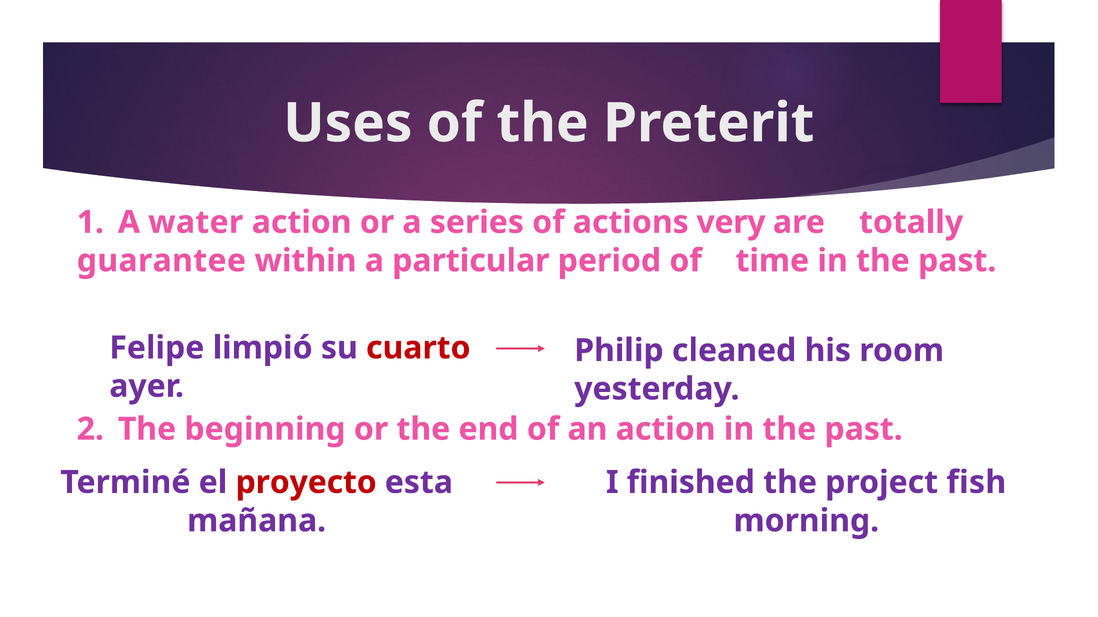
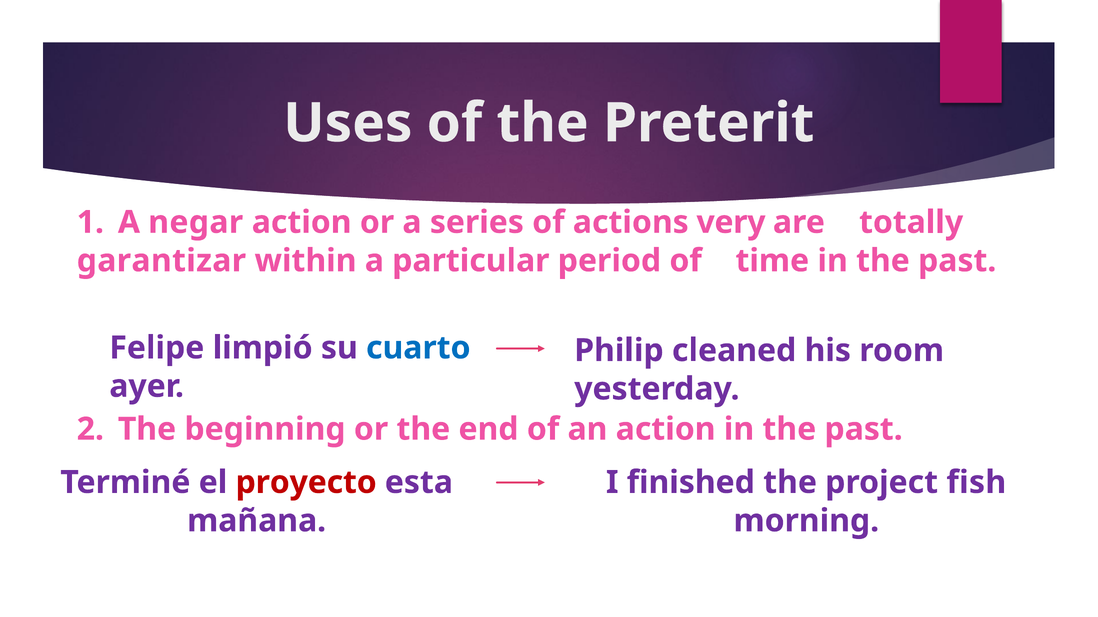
water: water -> negar (196, 223)
guarantee: guarantee -> garantizar (161, 261)
cuarto colour: red -> blue (418, 348)
